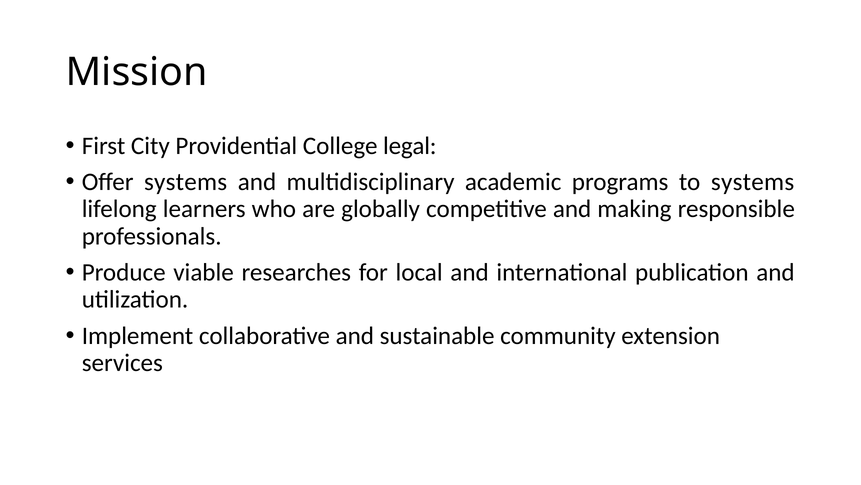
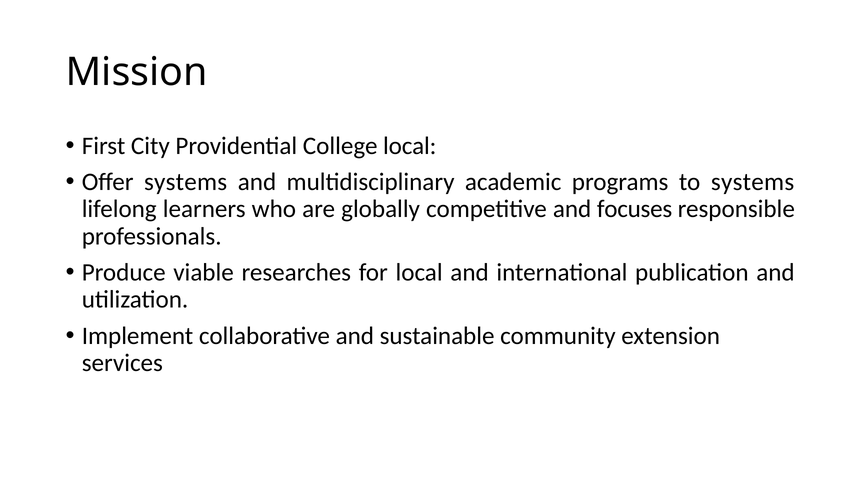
College legal: legal -> local (410, 146)
making: making -> focuses (635, 209)
